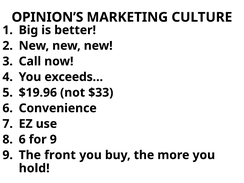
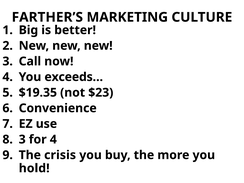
OPINION’S: OPINION’S -> FARTHER’S (47, 17)
$19.96: $19.96 -> $19.35 (38, 93)
$33: $33 -> $23 (101, 93)
6: 6 -> 3 (22, 139)
for 9: 9 -> 4 (53, 139)
front: front -> crisis (60, 155)
